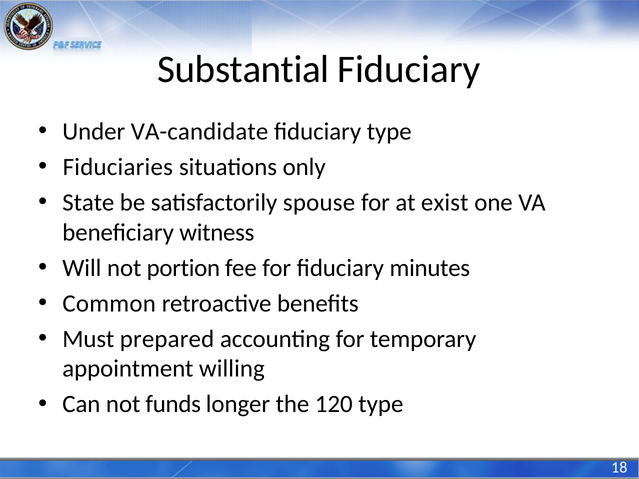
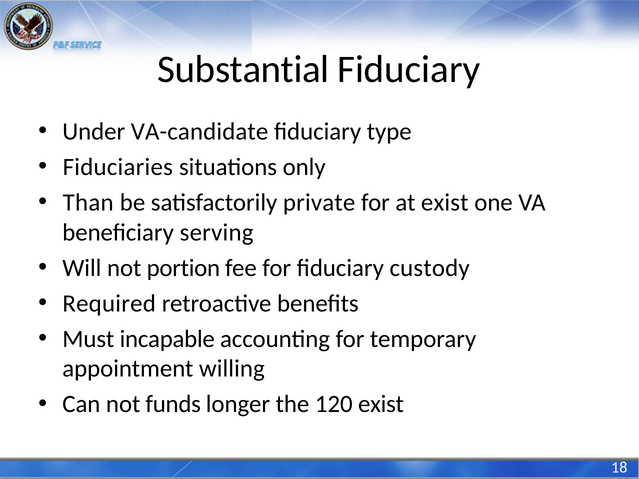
State: State -> Than (88, 203)
spouse: spouse -> private (319, 203)
witness: witness -> serving (217, 233)
minutes: minutes -> custody (430, 268)
Common: Common -> Required (109, 304)
prepared: prepared -> incapable (167, 339)
120 type: type -> exist (381, 404)
